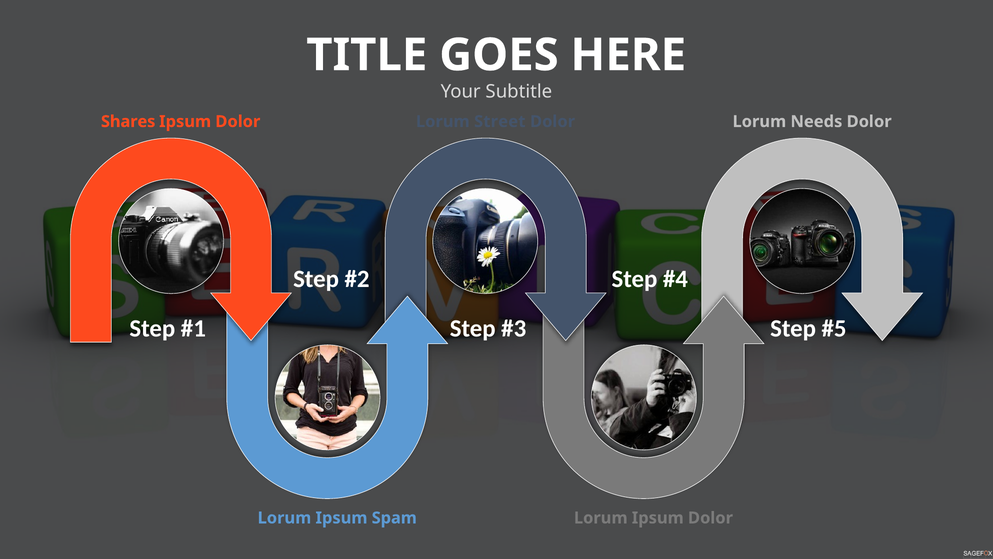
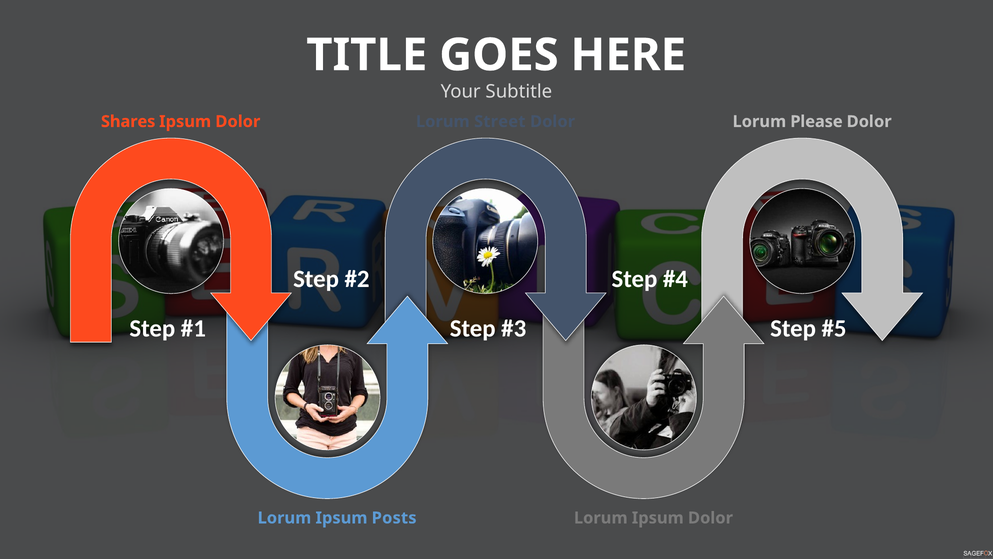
Needs: Needs -> Please (816, 122)
Spam: Spam -> Posts (394, 518)
